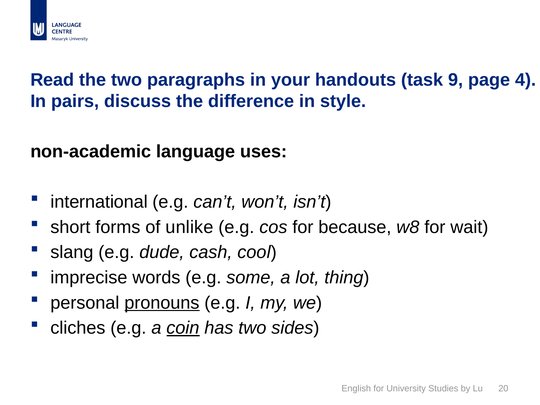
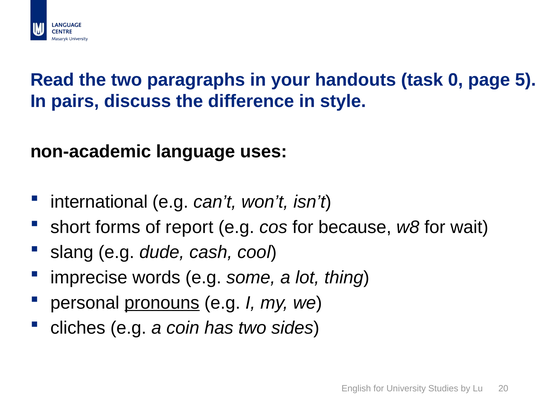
9: 9 -> 0 (456, 80)
4: 4 -> 5 (526, 80)
unlike: unlike -> report (189, 227)
coin underline: present -> none (183, 328)
